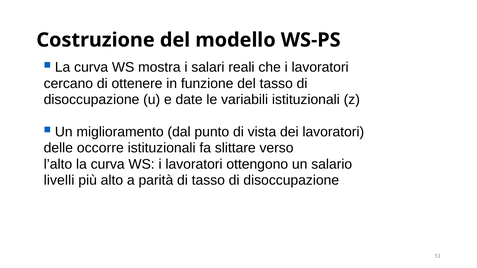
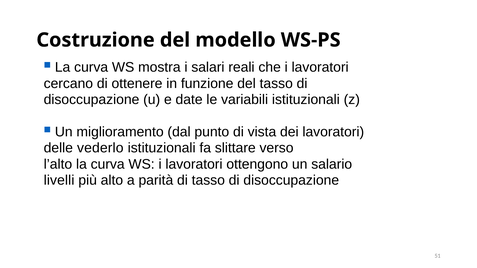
occorre: occorre -> vederlo (100, 148)
